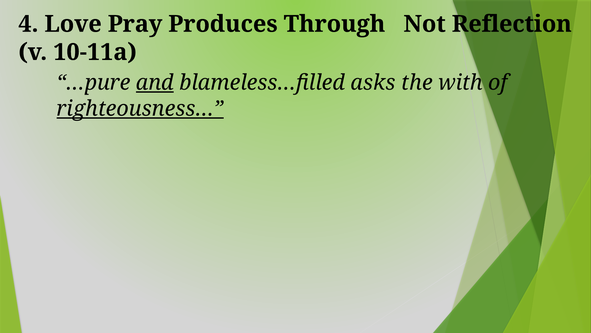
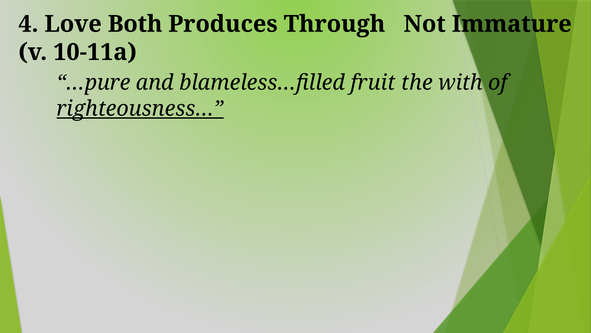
Pray: Pray -> Both (135, 24)
Reflection: Reflection -> Immature (512, 24)
and underline: present -> none (155, 83)
asks: asks -> fruit (373, 83)
